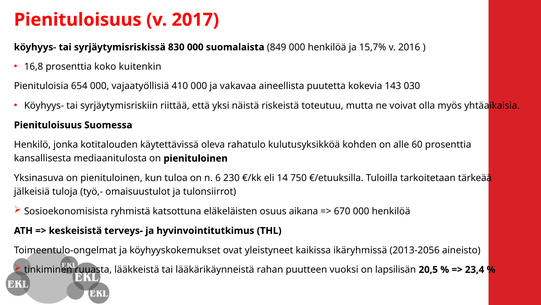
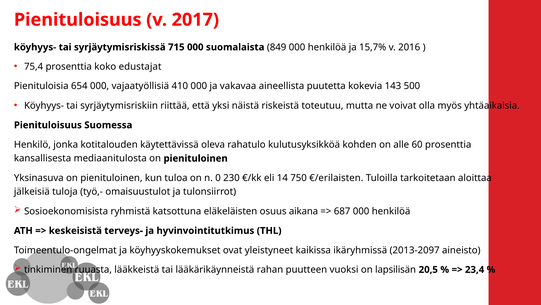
830: 830 -> 715 (176, 47)
16,8: 16,8 -> 75,4 (34, 67)
kuitenkin: kuitenkin -> edustajat (140, 67)
030: 030 -> 500 (412, 86)
6: 6 -> 0 (218, 178)
€/etuuksilla: €/etuuksilla -> €/erilaisten (336, 178)
tärkeää: tärkeää -> aloittaa (475, 178)
670: 670 -> 687 (342, 211)
2013-2056: 2013-2056 -> 2013-2097 (415, 250)
